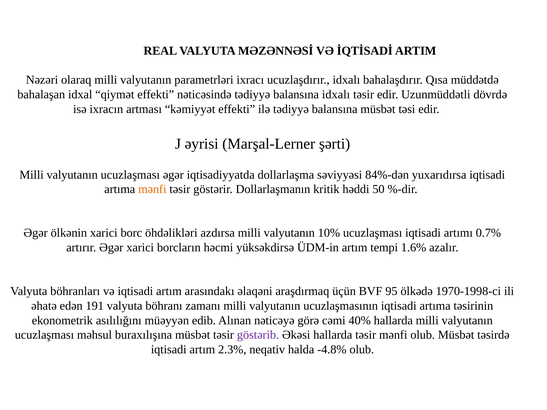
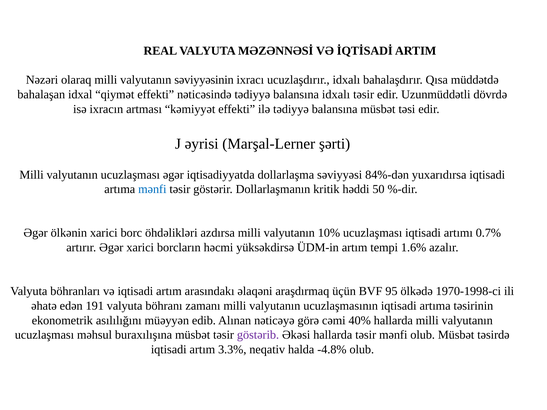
parametrləri: parametrləri -> səviyyəsinin (204, 80)
mənfi colour: orange -> blue (152, 189)
2.3%: 2.3% -> 3.3% (232, 350)
